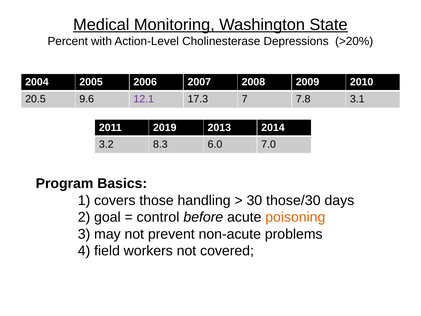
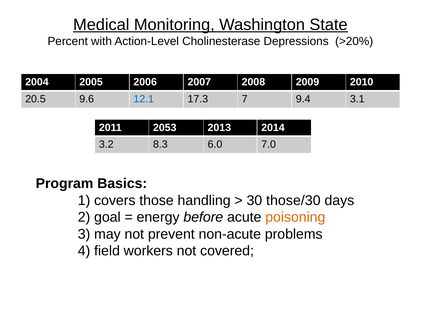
12.1 colour: purple -> blue (144, 99)
7.8: 7.8 -> 9.4 (303, 99)
2019: 2019 -> 2053 (165, 127)
control: control -> energy (158, 217)
